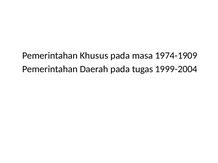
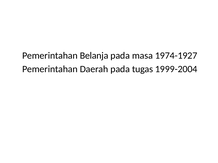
Khusus: Khusus -> Belanja (94, 56)
1974-1909: 1974-1909 -> 1974-1927 (176, 56)
